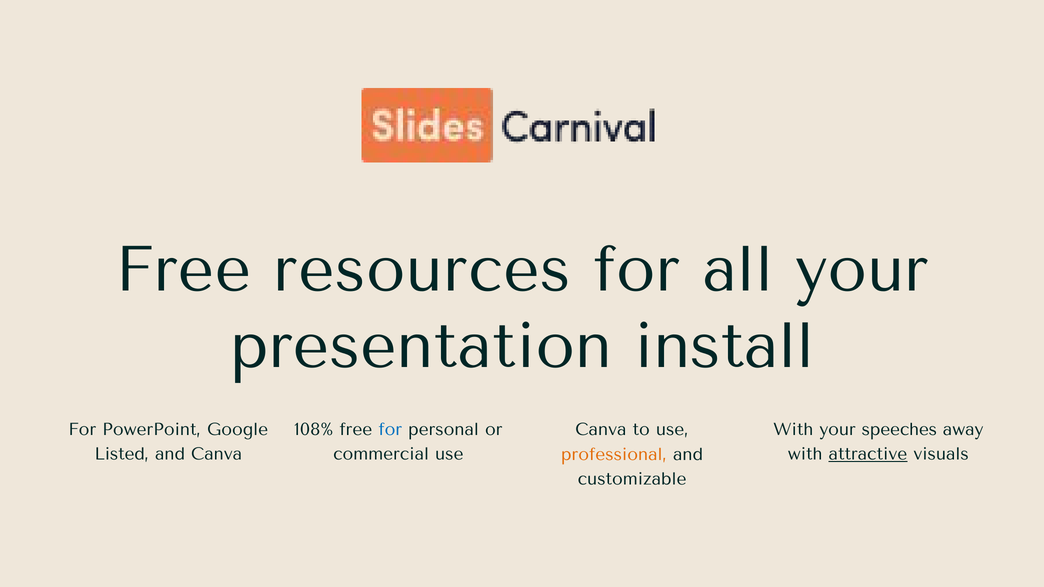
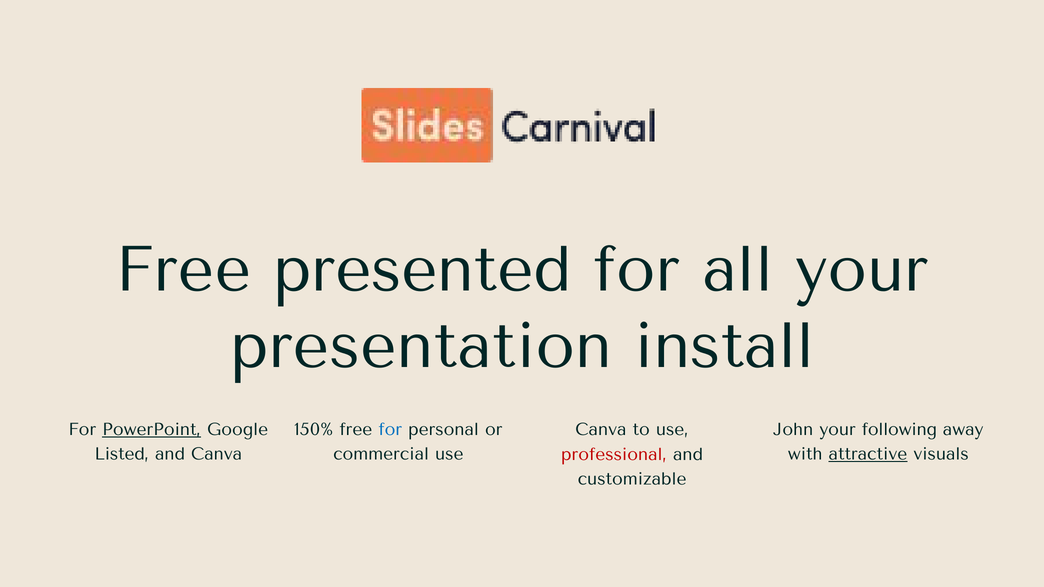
resources: resources -> presented (423, 270)
PowerPoint underline: none -> present (152, 430)
108%: 108% -> 150% (314, 430)
With: With -> John (793, 430)
speeches: speeches -> following (899, 430)
professional colour: orange -> red (614, 454)
